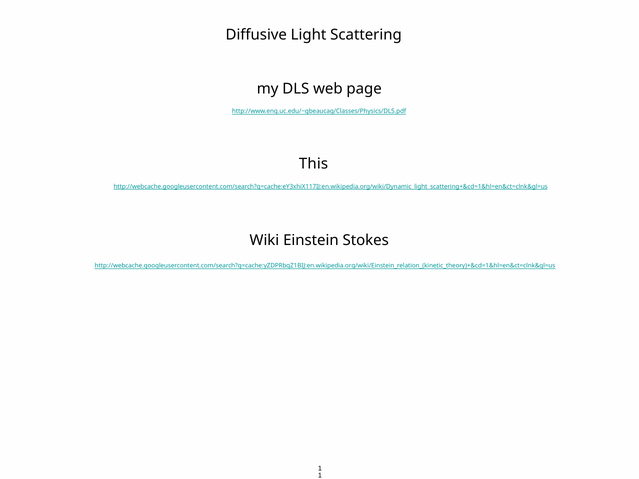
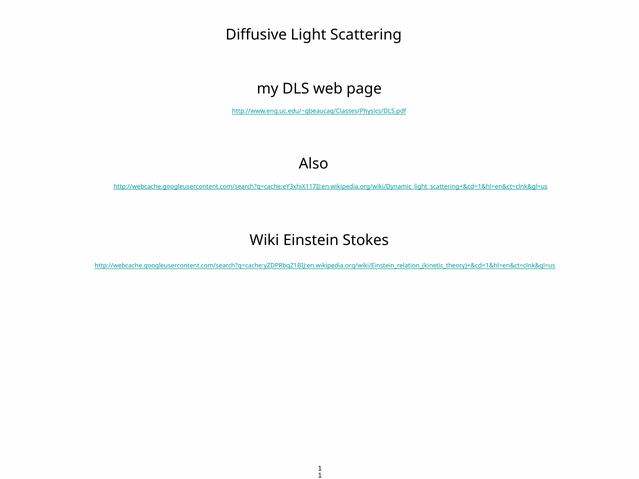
This: This -> Also (314, 164)
